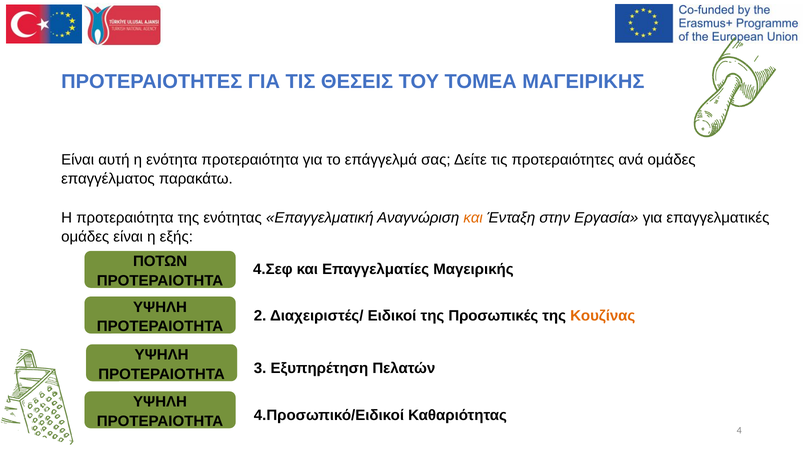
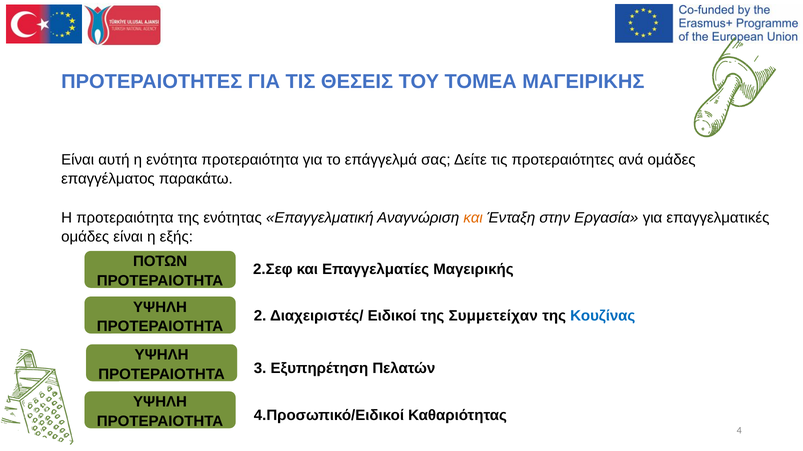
4.Σεφ: 4.Σεφ -> 2.Σεφ (273, 270)
Προσωπικές: Προσωπικές -> Συμμετείχαν (493, 316)
Κουζίνας colour: orange -> blue (603, 316)
